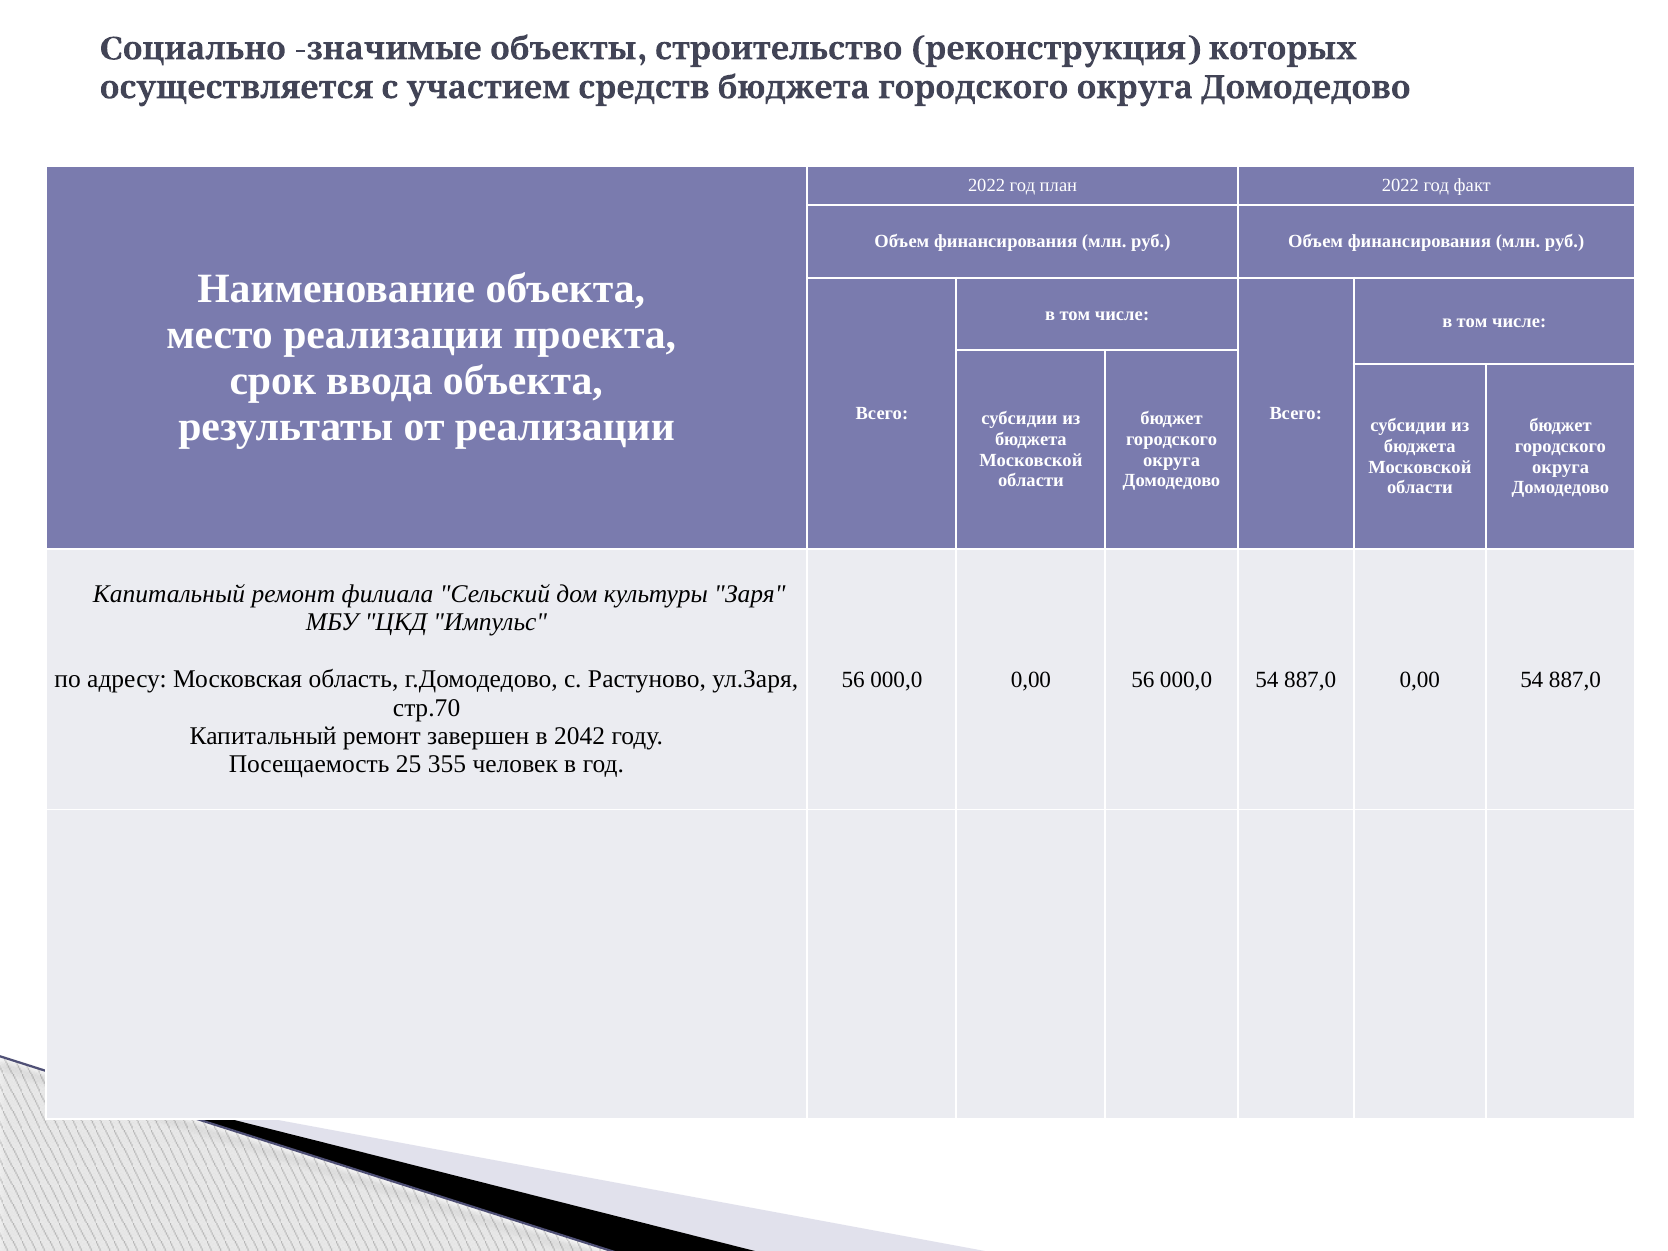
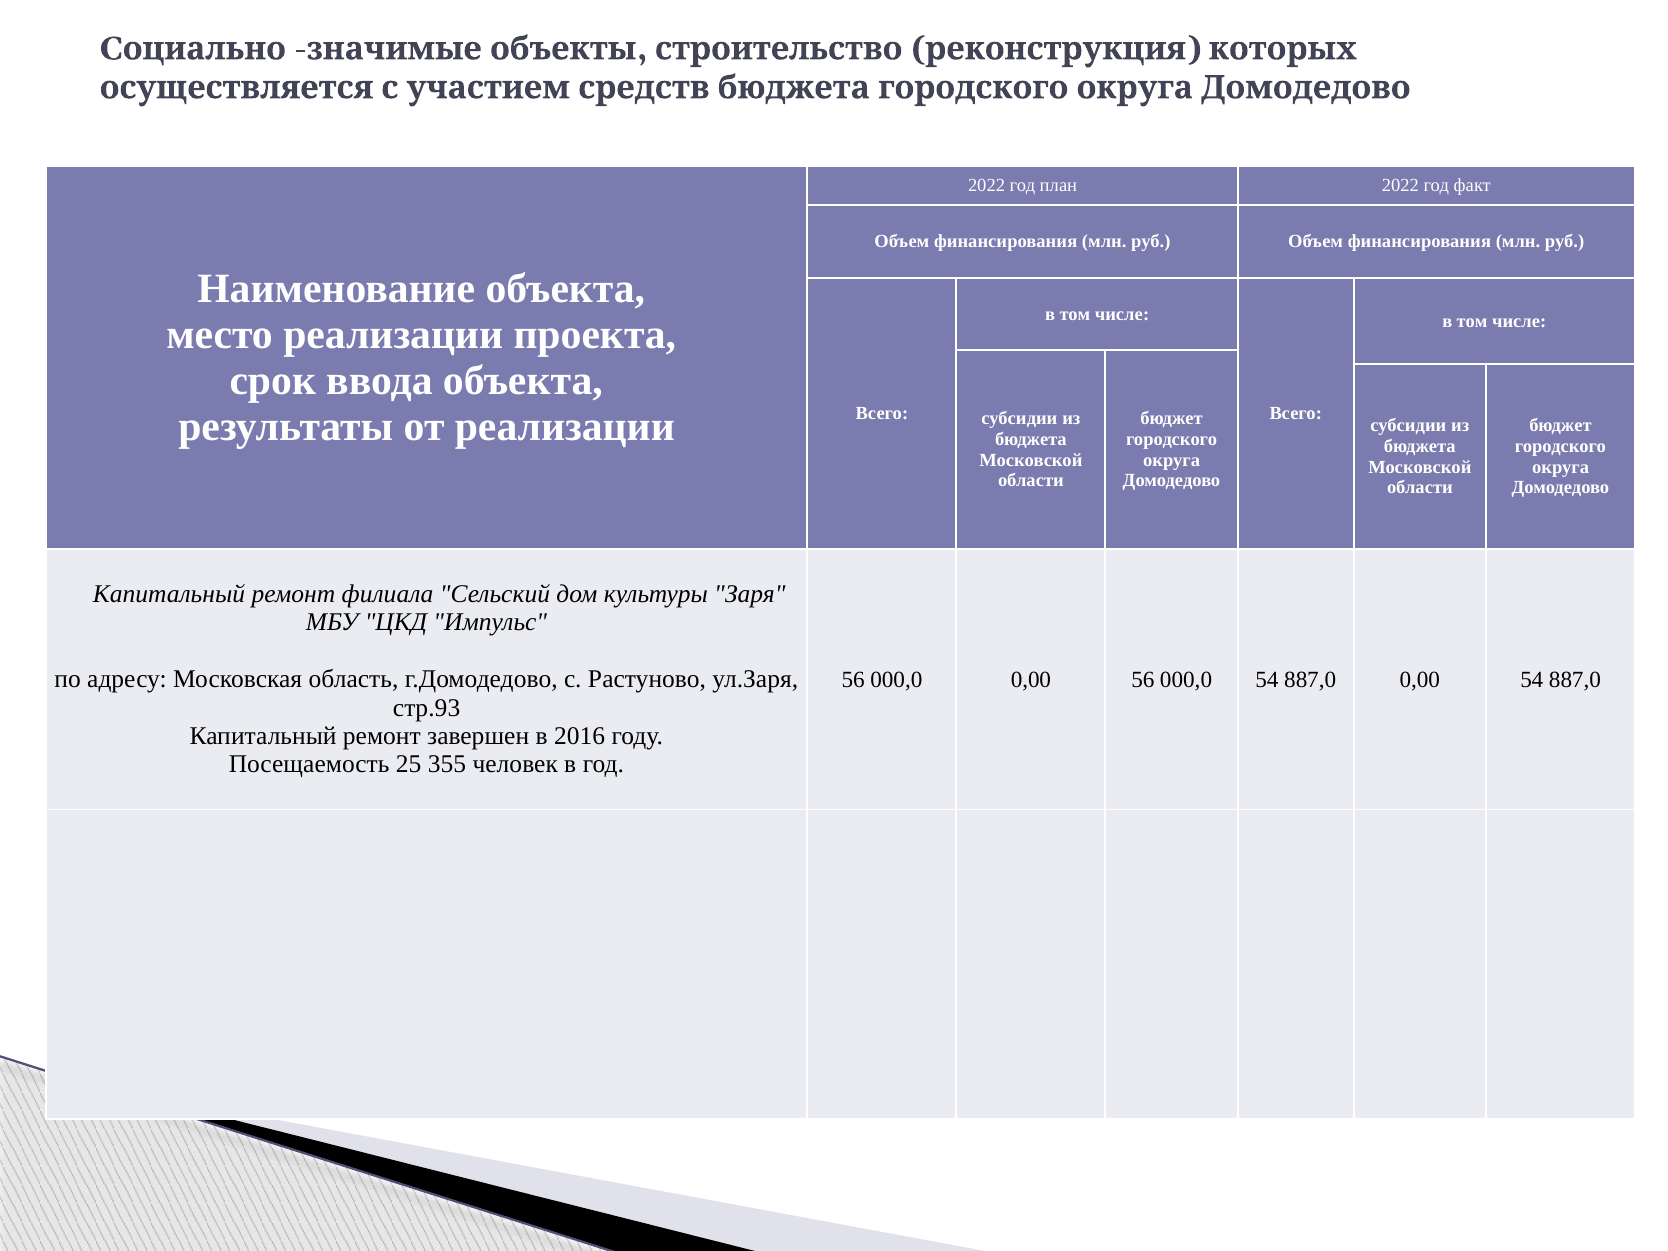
стр.70: стр.70 -> стр.93 (427, 708)
2042: 2042 -> 2016 (580, 736)
